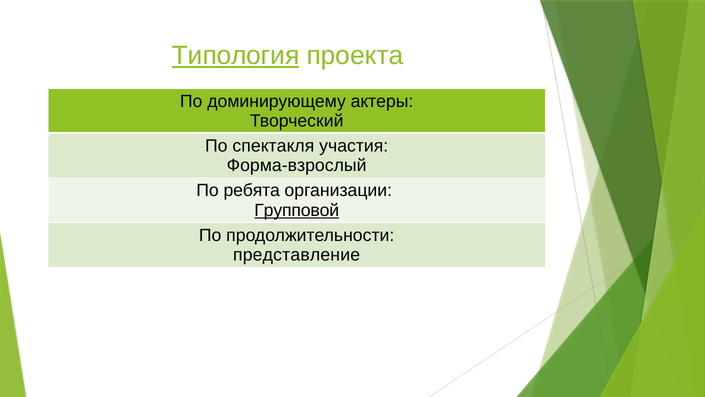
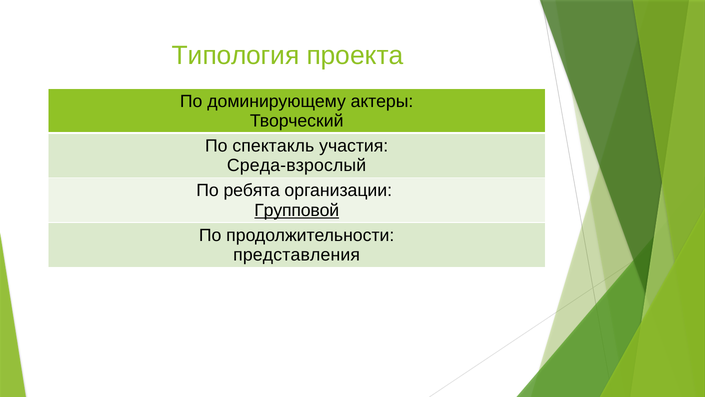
Типология underline: present -> none (236, 56)
спектакля: спектакля -> спектакль (273, 146)
Форма-взрослый: Форма-взрослый -> Среда-взрослый (297, 165)
представление: представление -> представления (297, 255)
